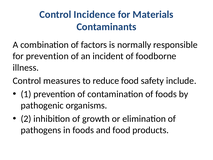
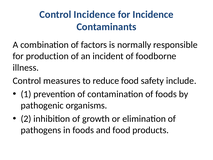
for Materials: Materials -> Incidence (153, 14)
for prevention: prevention -> production (47, 56)
